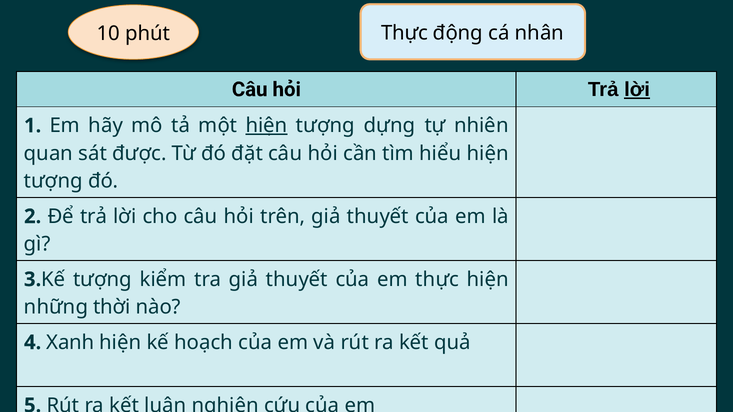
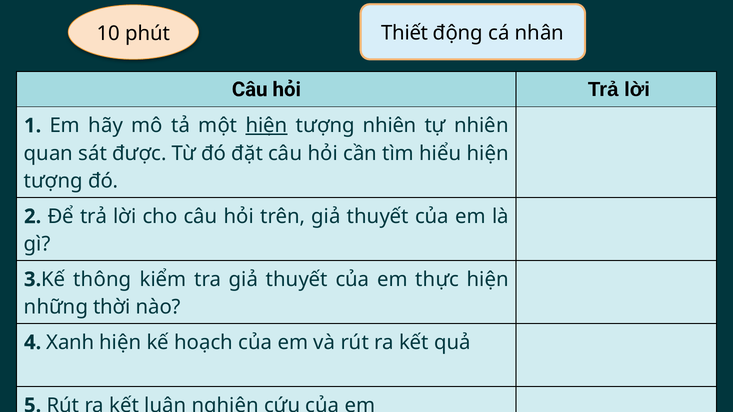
Thực: Thực -> Thiết (405, 33)
lời underline: present -> none (637, 90)
tượng dựng: dựng -> nhiên (390, 126)
Kế tượng: tượng -> thông (102, 280)
